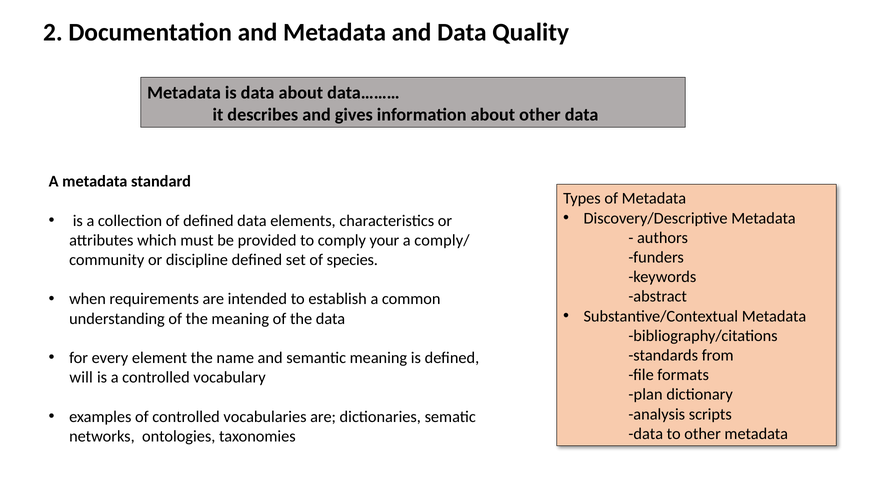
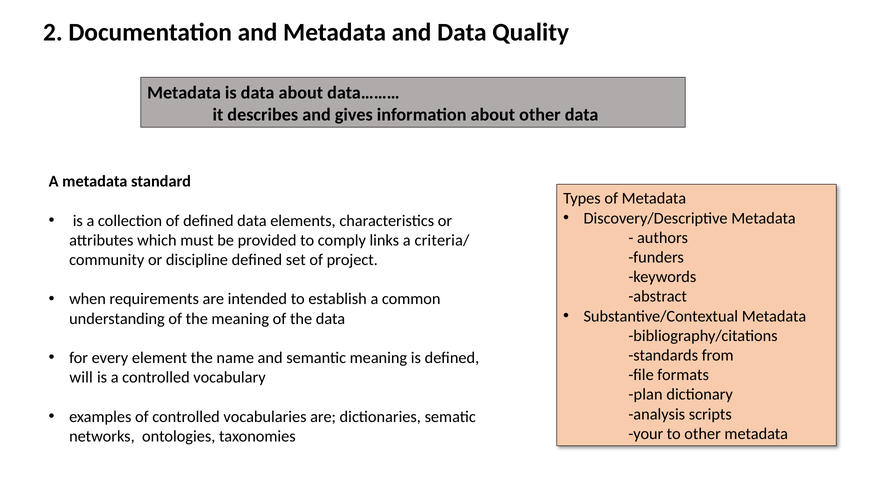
your: your -> links (384, 240)
comply/: comply/ -> criteria/ (442, 240)
species: species -> project (352, 260)
data: data -> your (646, 434)
